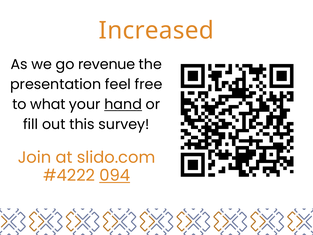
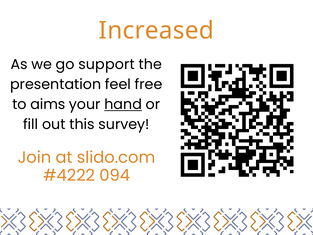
revenue: revenue -> support (107, 64)
what: what -> aims (48, 104)
094 underline: present -> none (115, 175)
